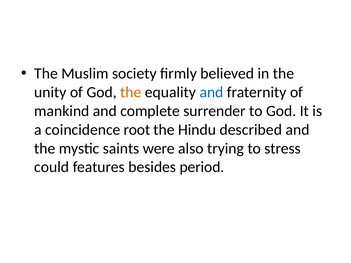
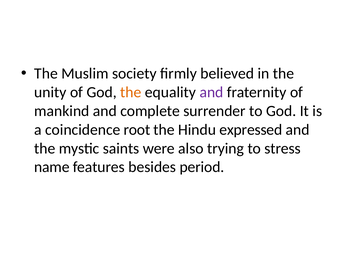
and colour: blue -> purple (212, 92)
described: described -> expressed (251, 130)
could: could -> name (52, 167)
